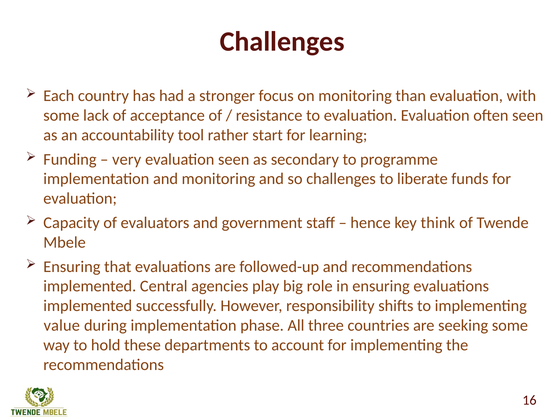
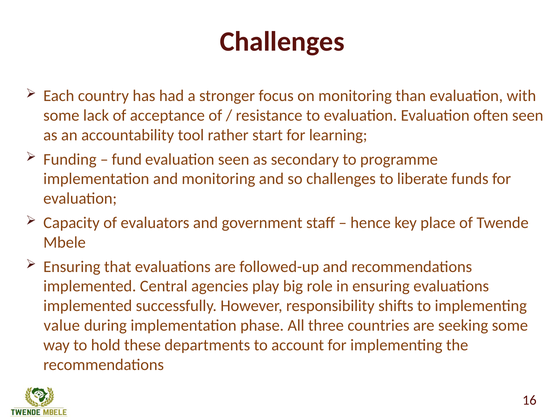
very: very -> fund (127, 159)
think: think -> place (438, 223)
